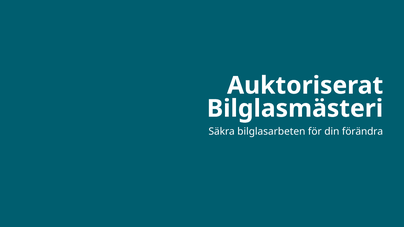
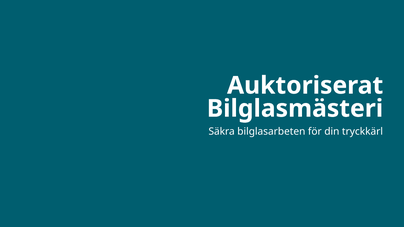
förändra: förändra -> tryckkärl (362, 132)
